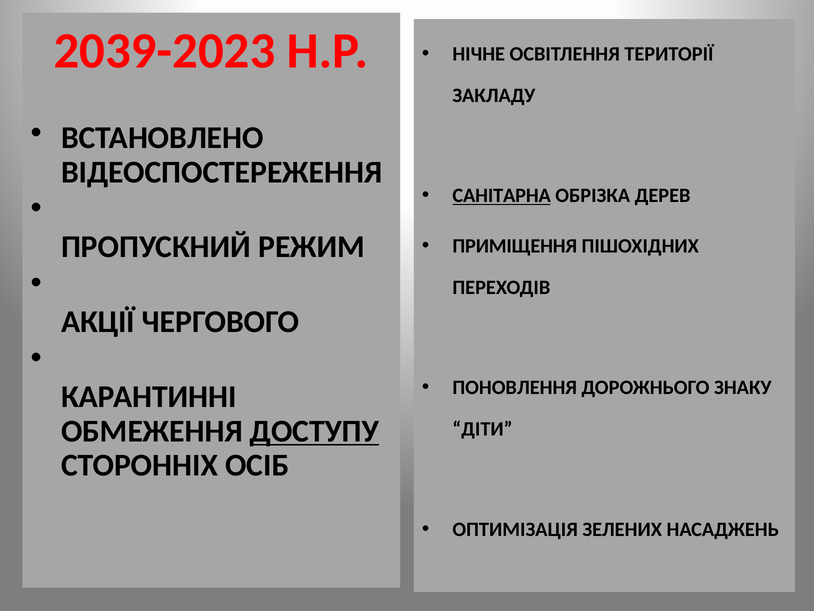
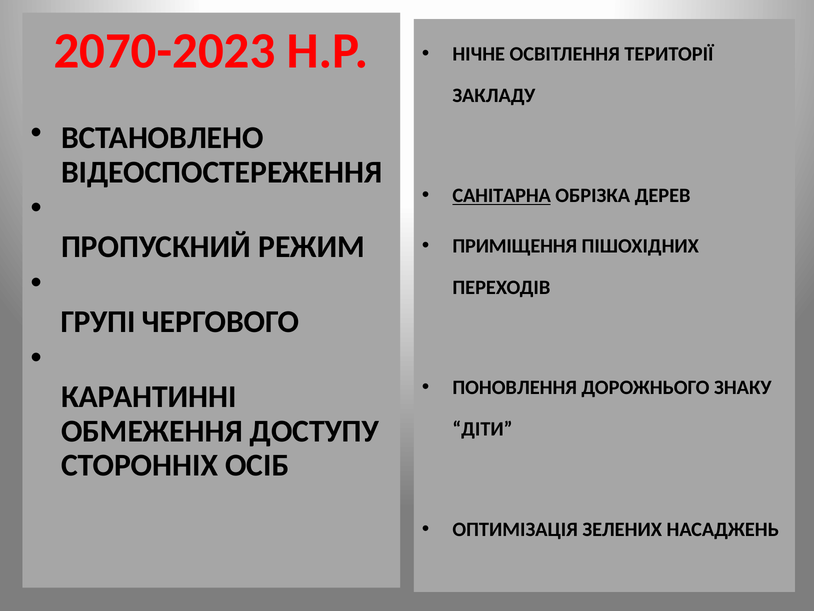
2039-2023: 2039-2023 -> 2070-2023 (165, 51)
АКЦІЇ: АКЦІЇ -> ГРУПІ (98, 322)
ДОСТУПУ underline: present -> none (315, 431)
